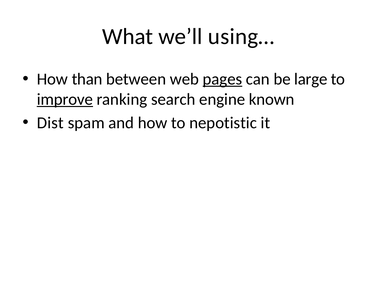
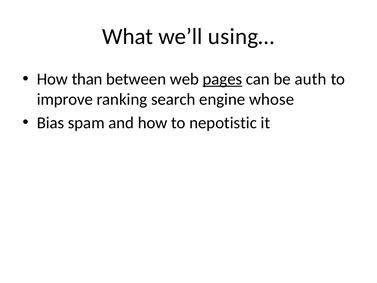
large: large -> auth (311, 79)
improve underline: present -> none (65, 99)
known: known -> whose (272, 99)
Dist: Dist -> Bias (50, 123)
